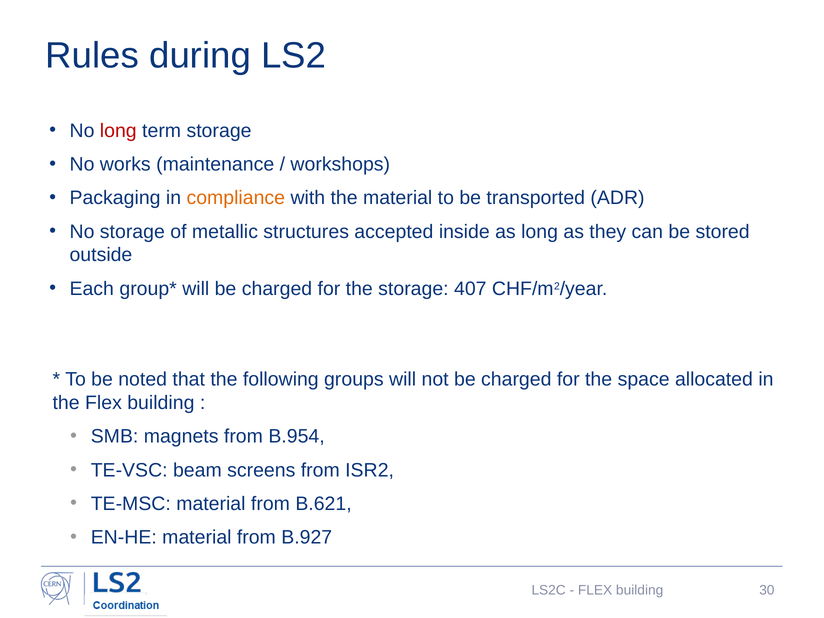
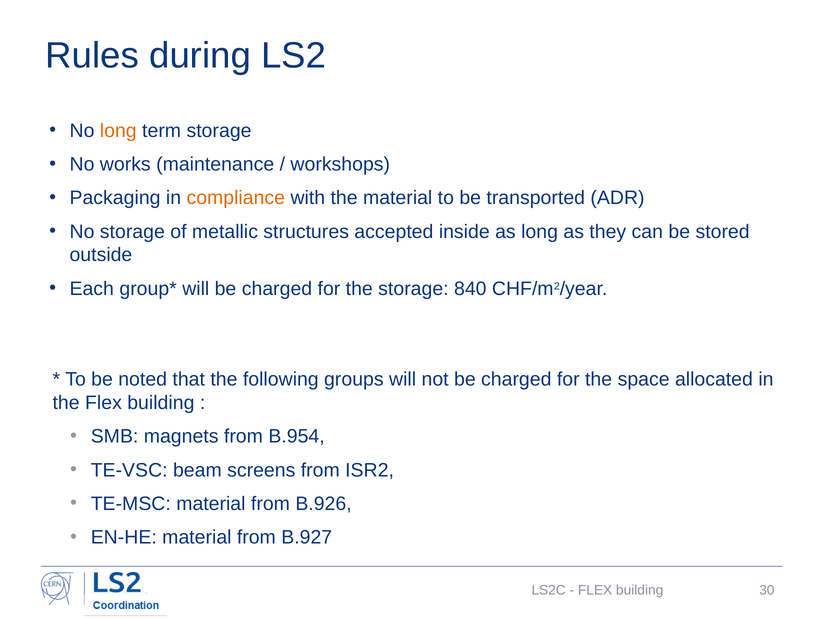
long colour: red -> orange (118, 131)
407: 407 -> 840 (470, 289)
B.621: B.621 -> B.926 (324, 504)
